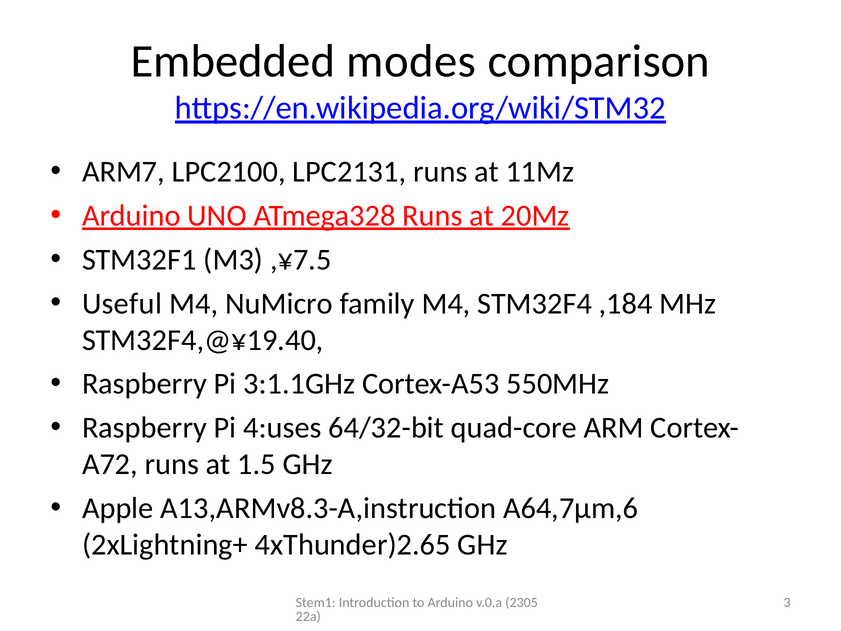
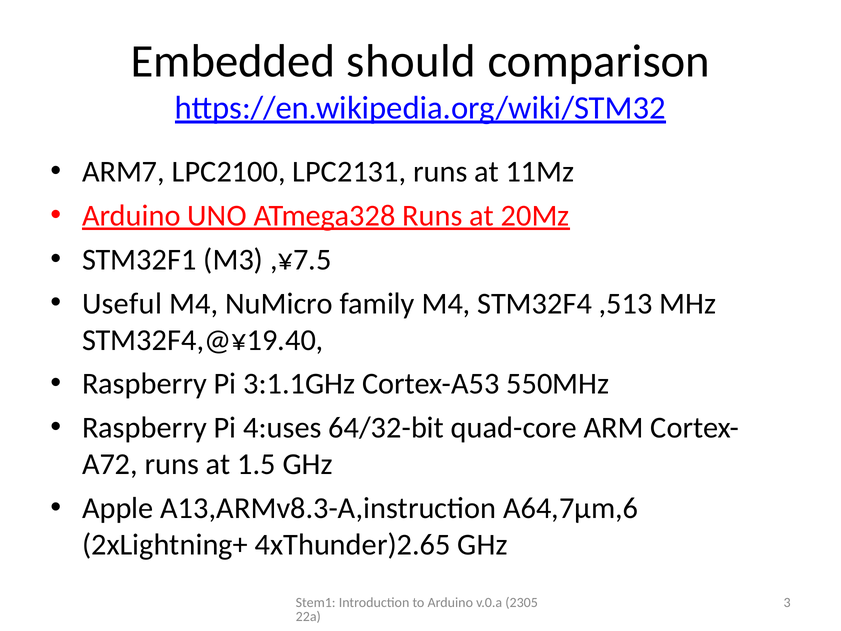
modes: modes -> should (411, 61)
,184: ,184 -> ,513 (626, 303)
